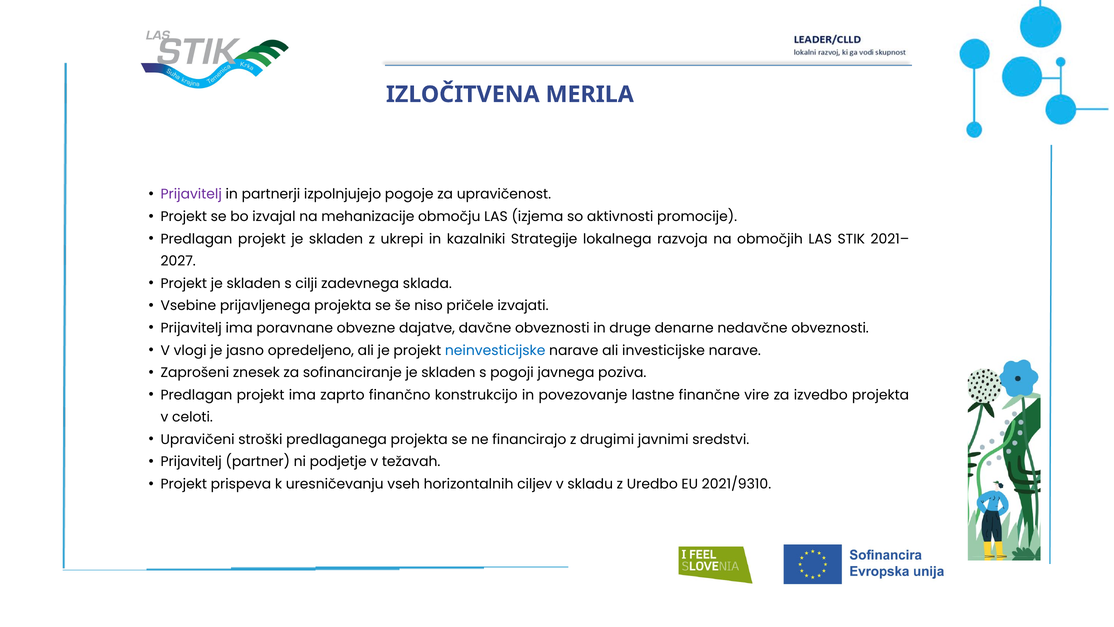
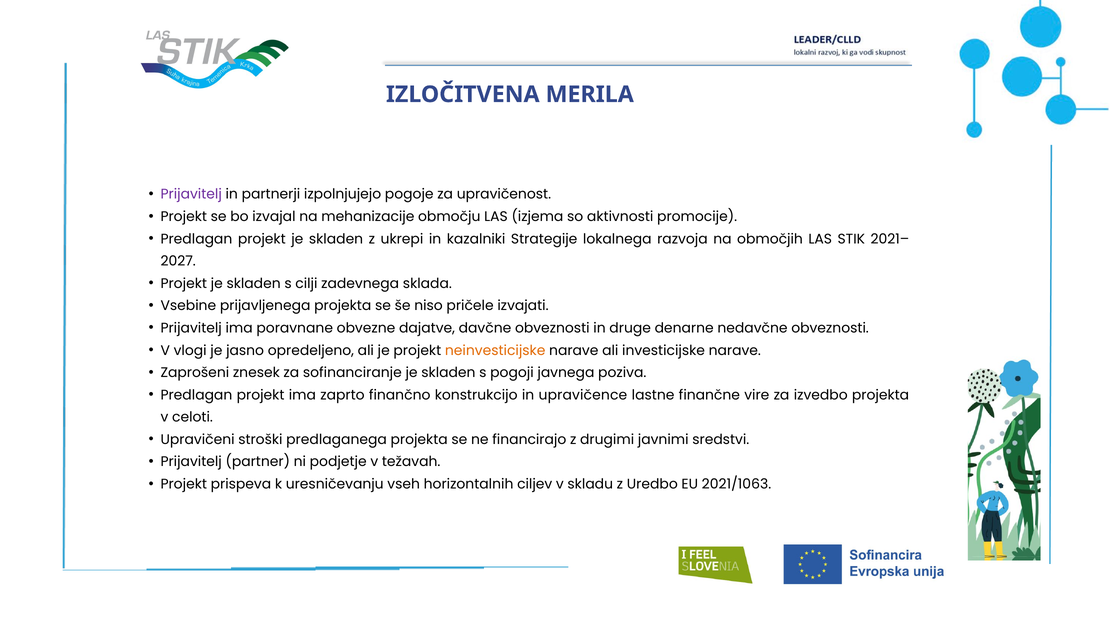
neinvesticijske colour: blue -> orange (495, 350)
povezovanje: povezovanje -> upravičence (583, 395)
2021/9310: 2021/9310 -> 2021/1063 (736, 484)
